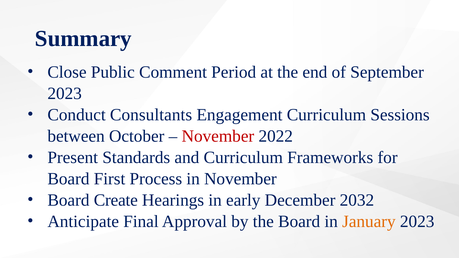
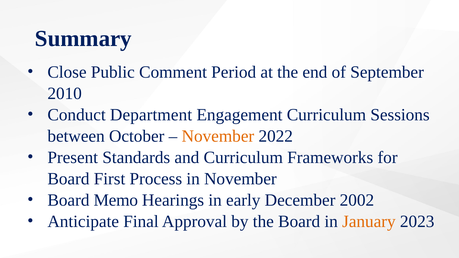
2023: 2023 -> 2010 (65, 94)
Consultants: Consultants -> Department (151, 115)
November colour: red -> orange (218, 136)
Create: Create -> Memo (116, 200)
2032: 2032 -> 2002 (357, 200)
